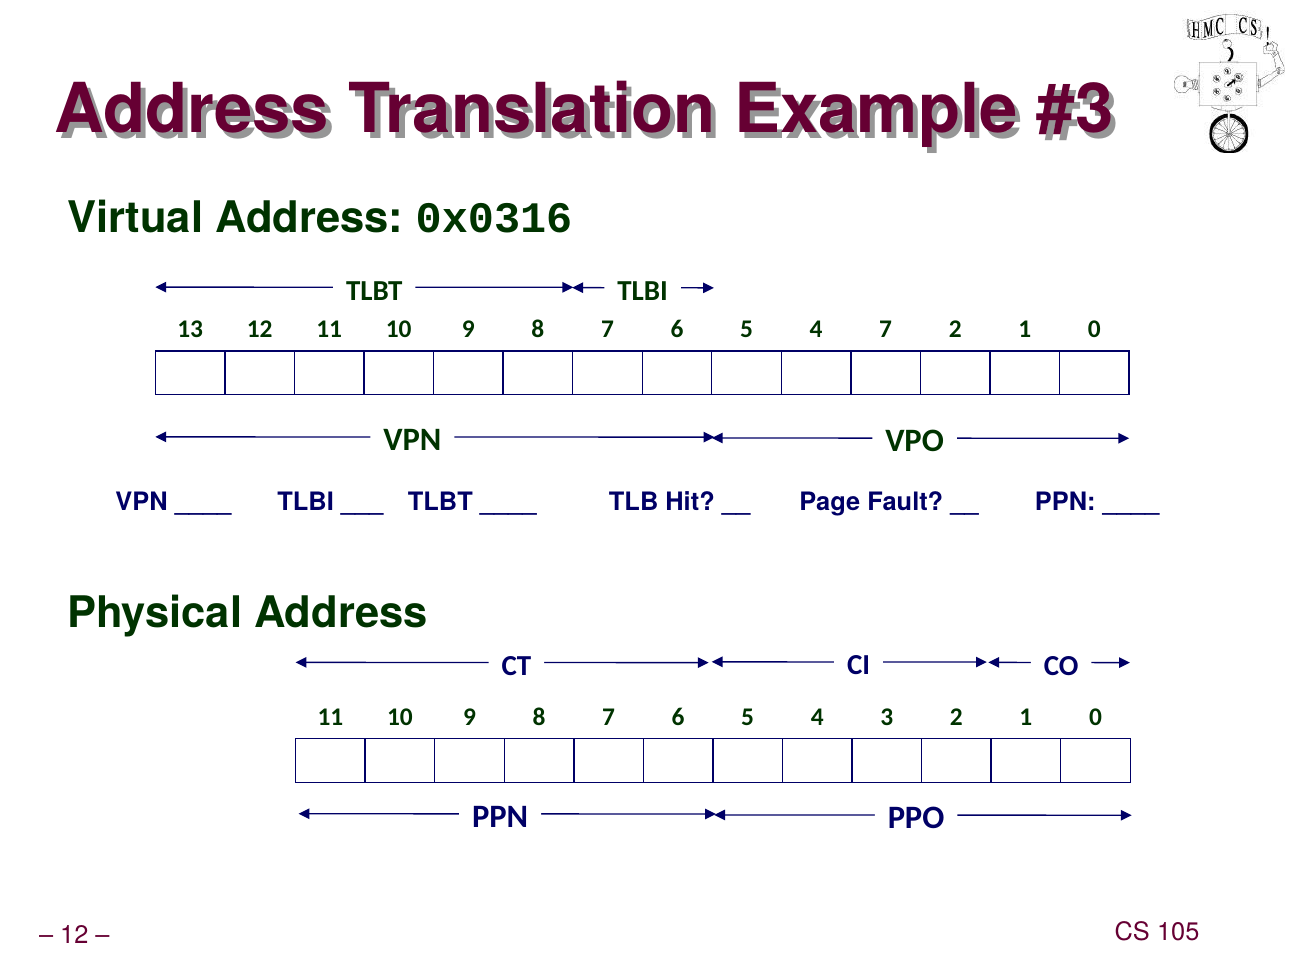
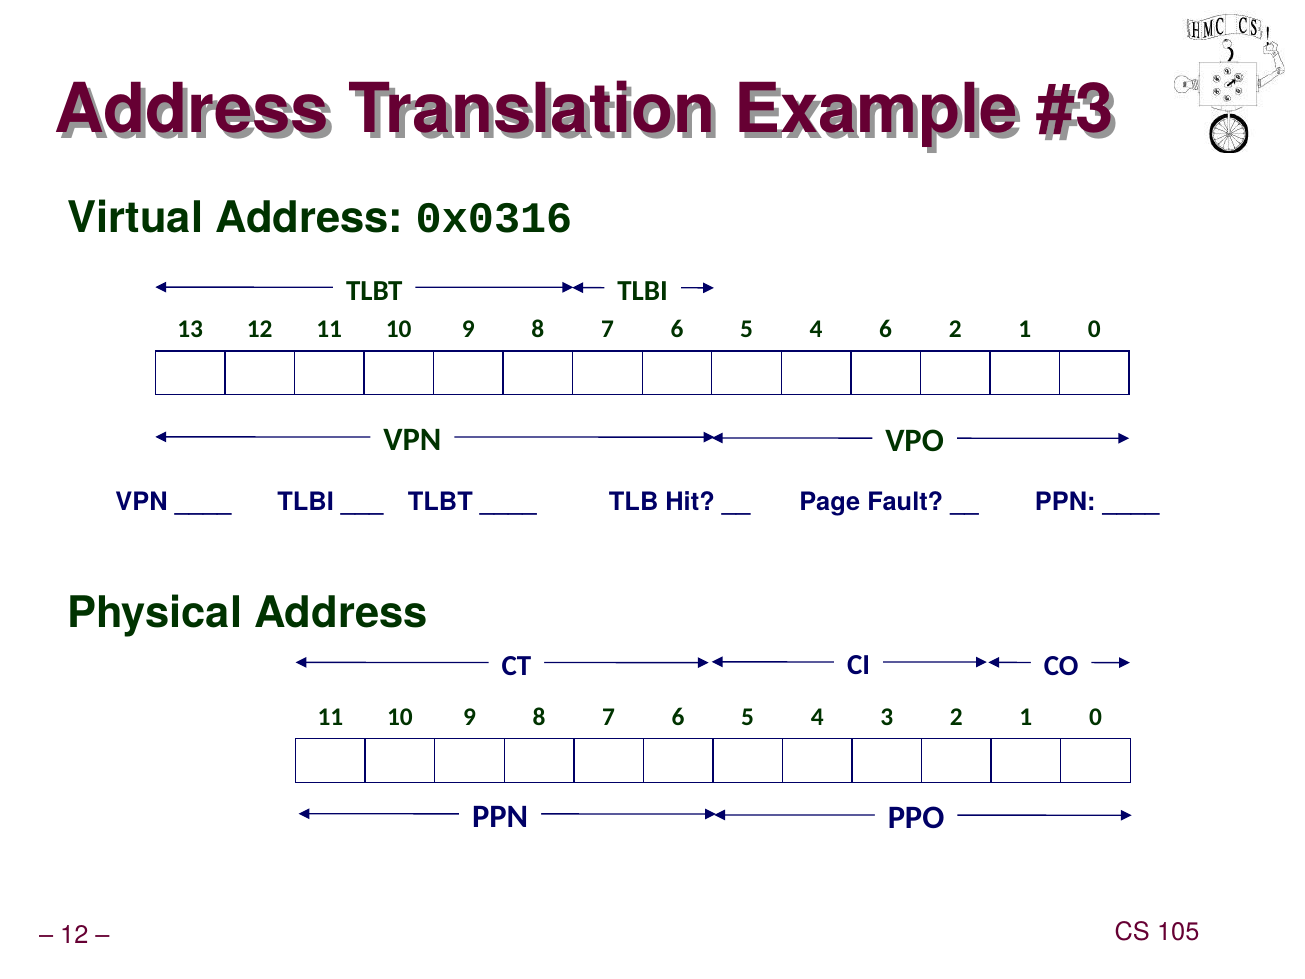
4 7: 7 -> 6 (886, 329)
